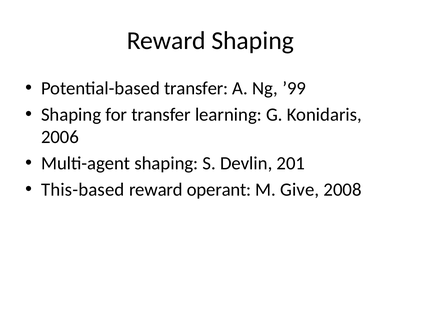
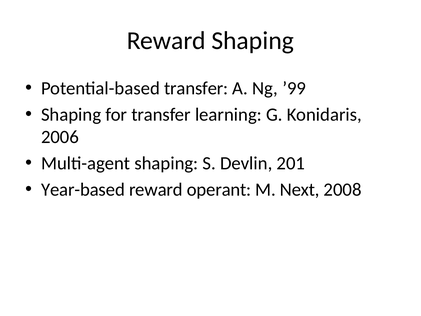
This-based: This-based -> Year-based (83, 189)
Give: Give -> Next (300, 189)
